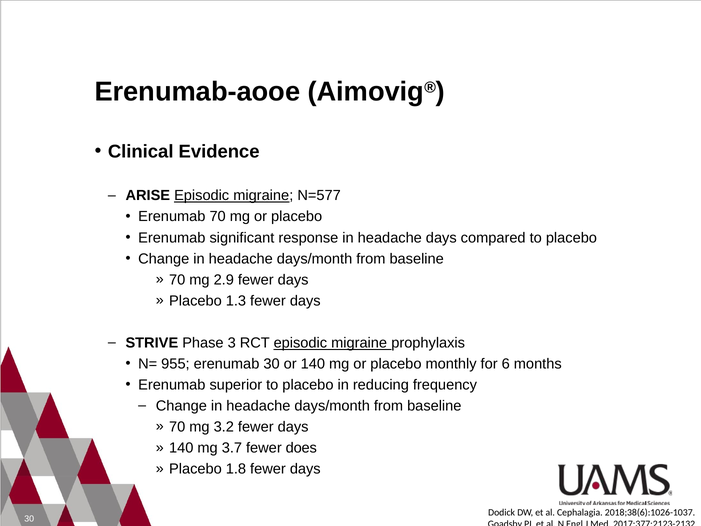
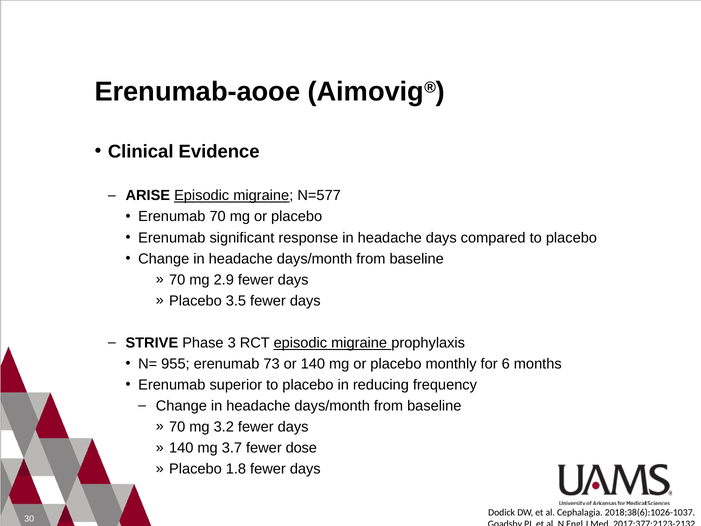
1.3: 1.3 -> 3.5 (236, 301)
erenumab 30: 30 -> 73 (272, 364)
does: does -> dose (301, 448)
